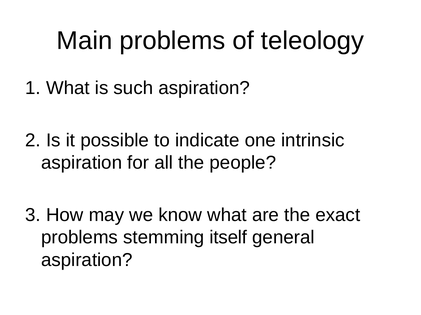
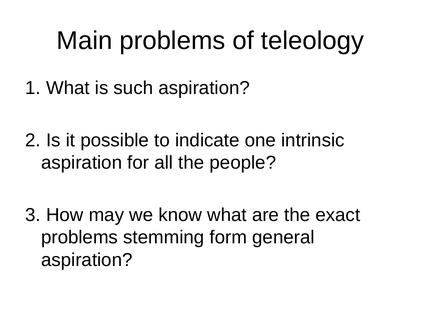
itself: itself -> form (228, 238)
